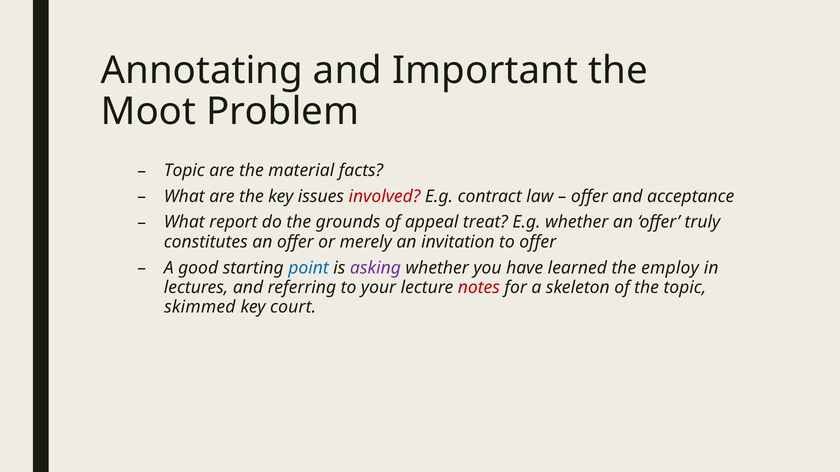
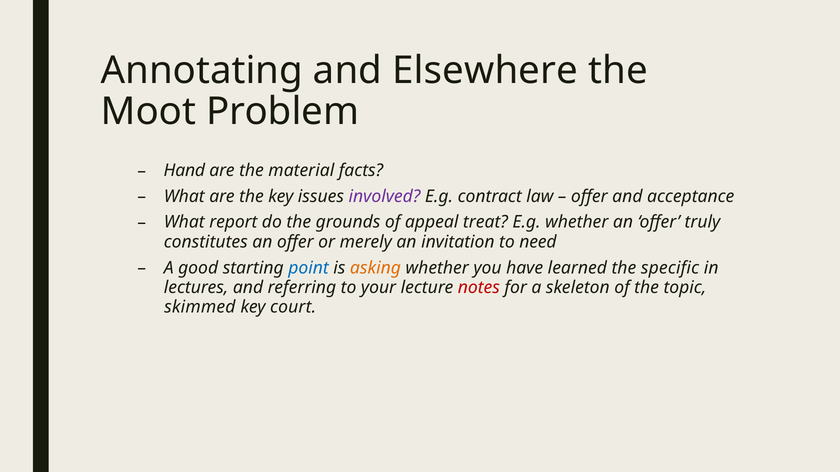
Important: Important -> Elsewhere (485, 71)
Topic: Topic -> Hand (184, 171)
involved colour: red -> purple (384, 197)
to offer: offer -> need (538, 242)
asking colour: purple -> orange (375, 268)
employ: employ -> specific (670, 268)
